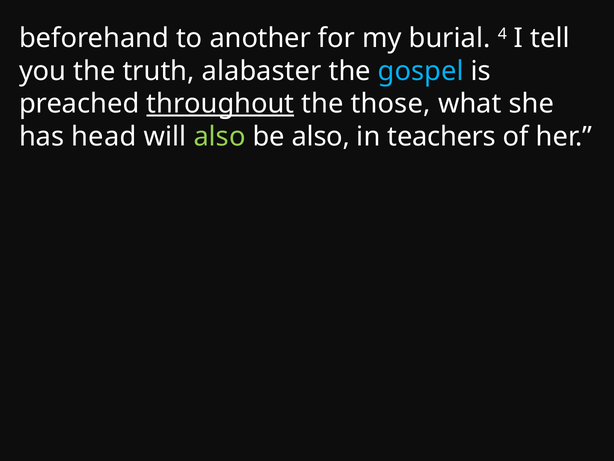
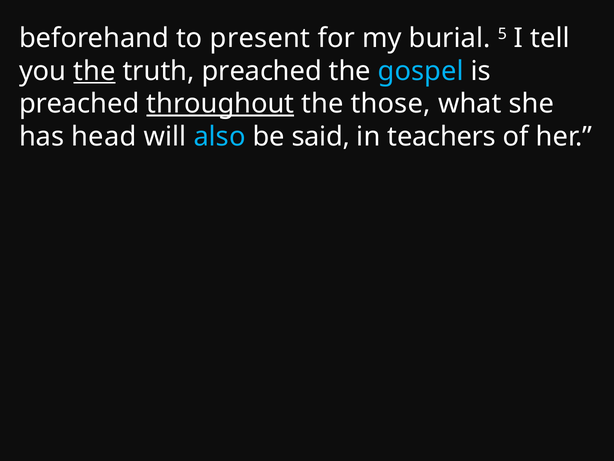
another: another -> present (260, 38)
4: 4 -> 5 (502, 34)
the underline: none -> present (94, 71)
truth alabaster: alabaster -> preached (262, 71)
also colour: light green -> light blue (220, 136)
be also: also -> said (321, 136)
